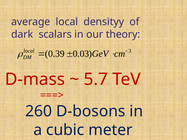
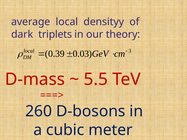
scalars: scalars -> triplets (55, 34)
5.7: 5.7 -> 5.5 (96, 79)
